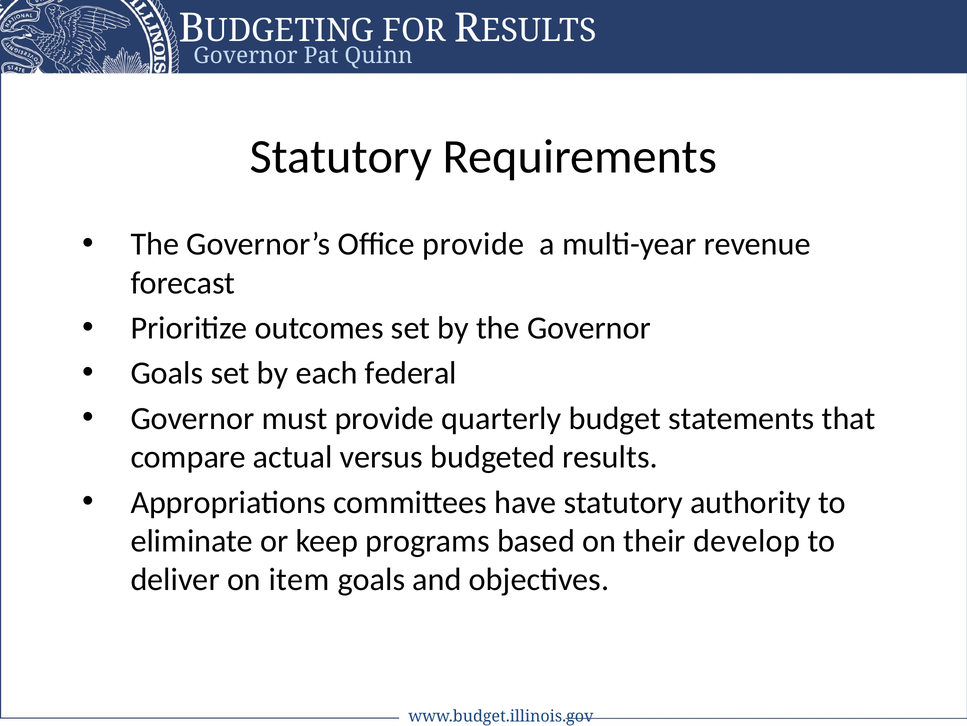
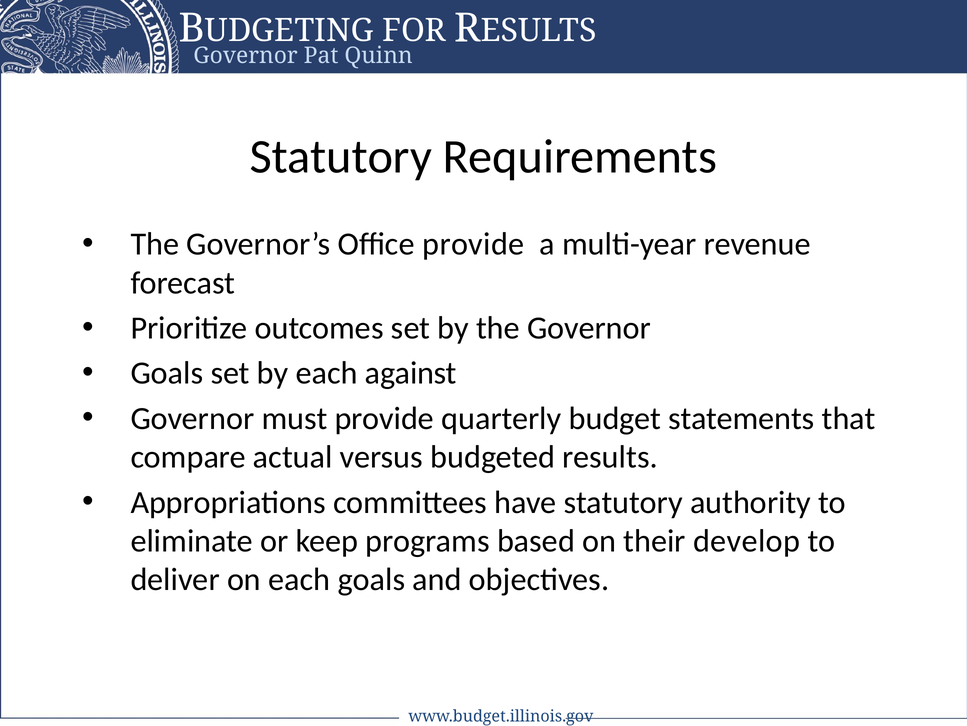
federal: federal -> against (411, 373)
on item: item -> each (299, 579)
